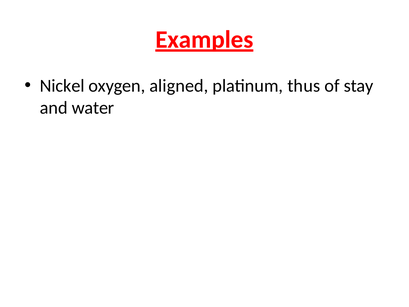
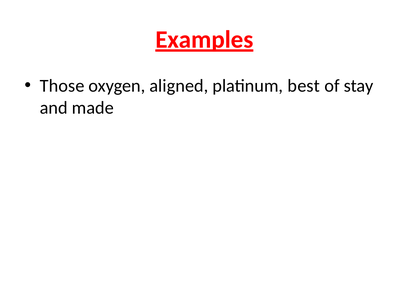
Nickel: Nickel -> Those (62, 86)
thus: thus -> best (304, 86)
water: water -> made (93, 108)
